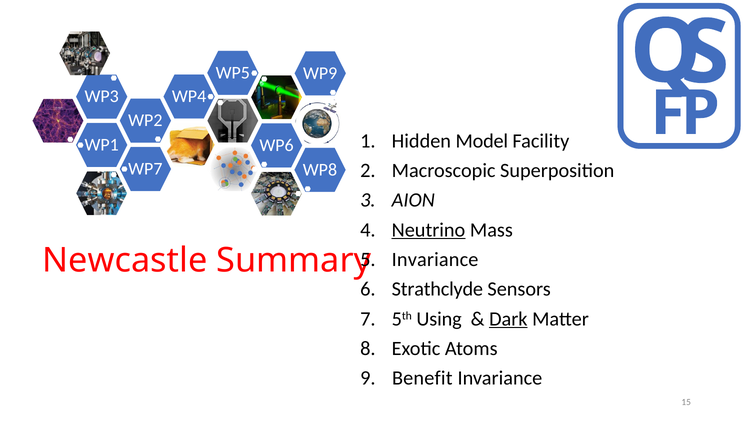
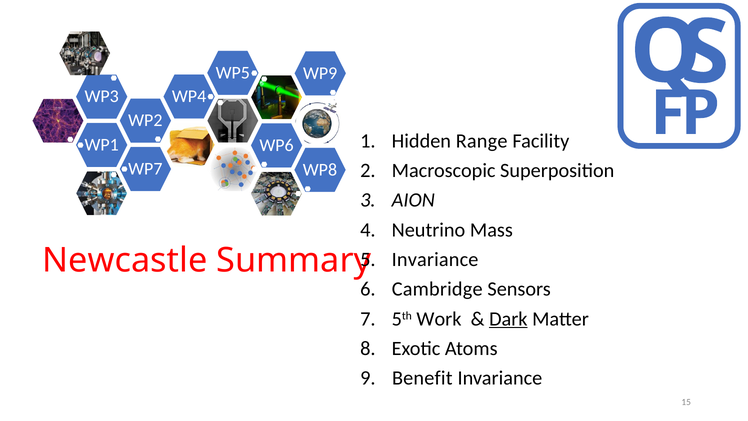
Model: Model -> Range (482, 141)
Neutrino underline: present -> none (429, 230)
Strathclyde: Strathclyde -> Cambridge (437, 289)
Using: Using -> Work (439, 319)
